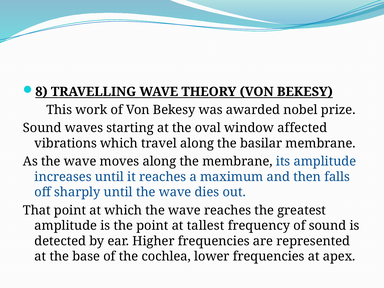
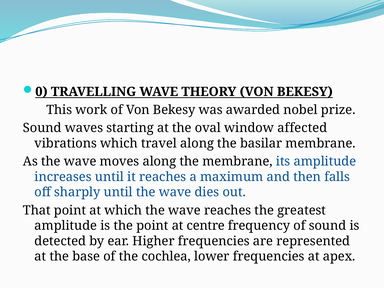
8: 8 -> 0 (41, 92)
tallest: tallest -> centre (206, 226)
